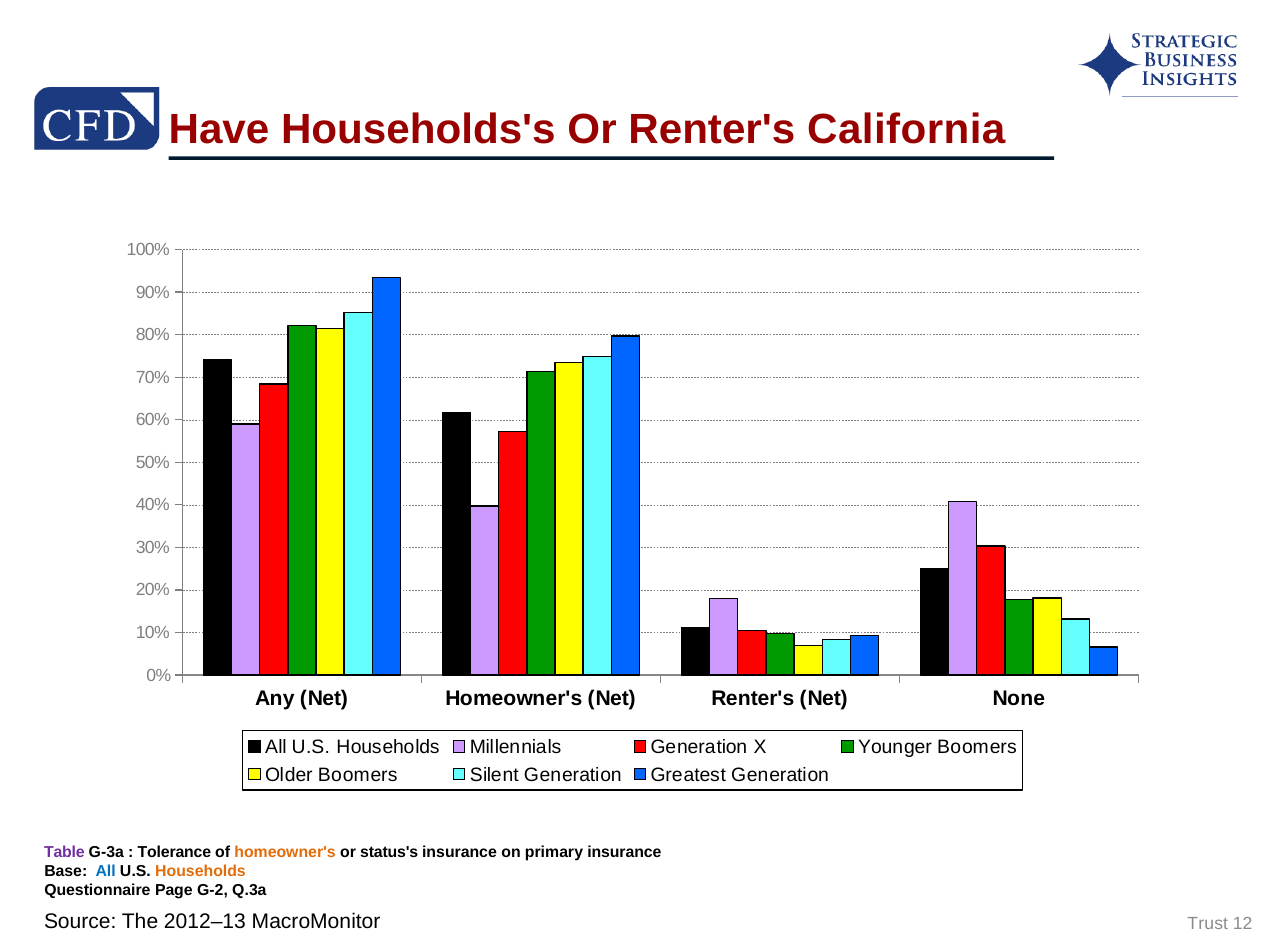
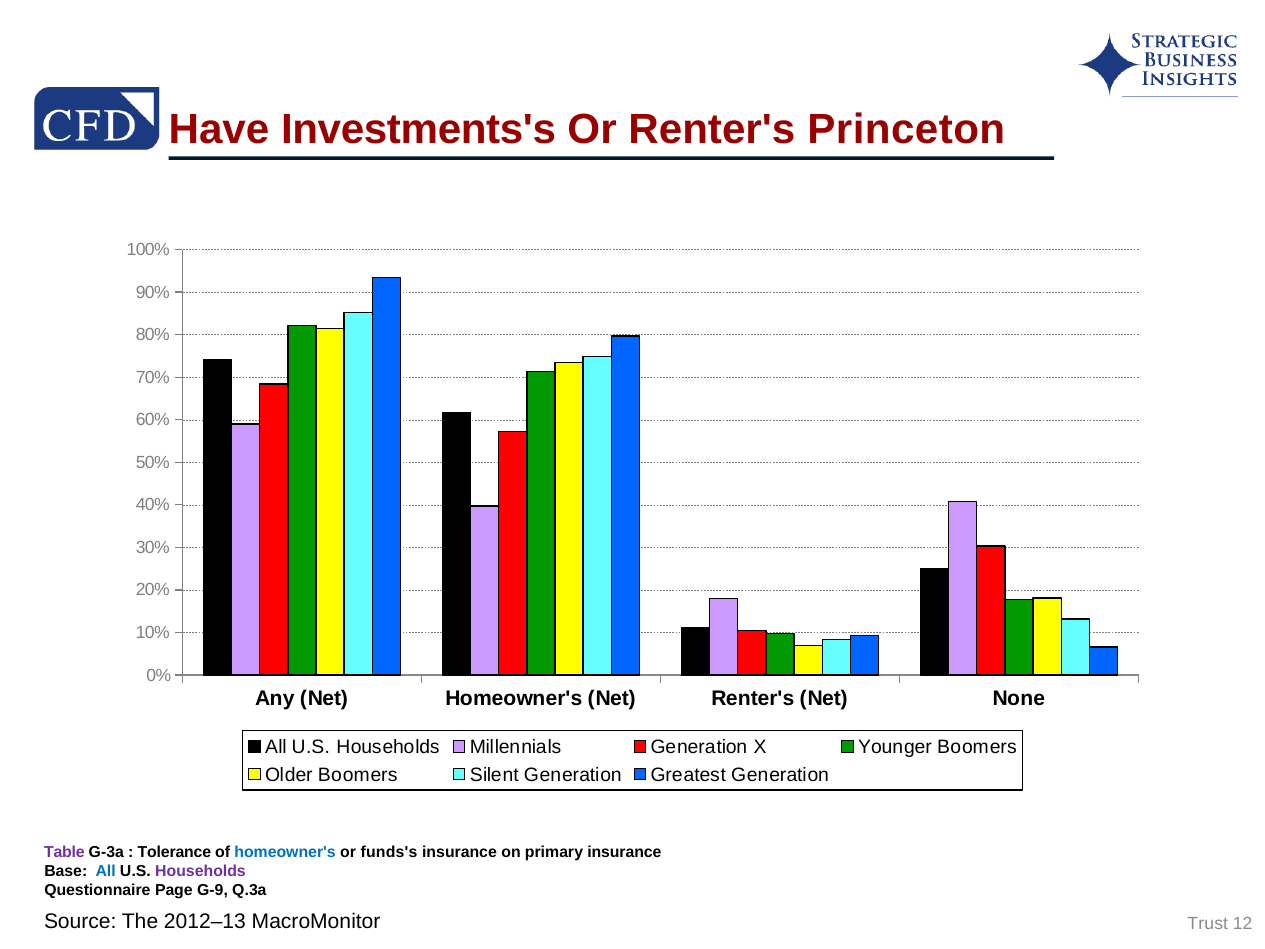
Households's: Households's -> Investments's (419, 130)
California: California -> Princeton (906, 130)
homeowner's colour: orange -> blue (285, 852)
status's: status's -> funds's (389, 852)
Households colour: orange -> purple (200, 871)
G-2: G-2 -> G-9 (213, 890)
